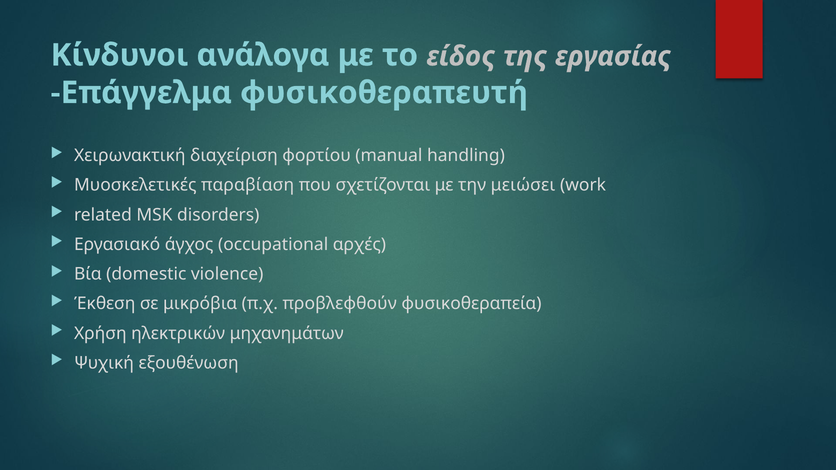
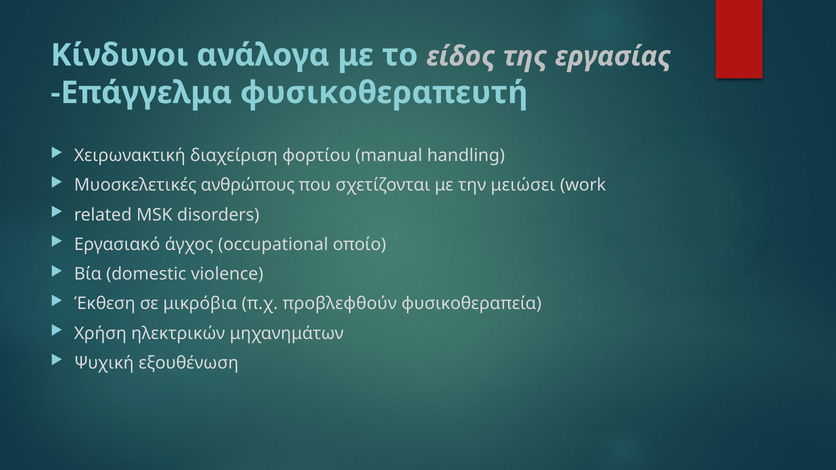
παραβίαση: παραβίαση -> ανθρώπους (248, 185)
αρχές: αρχές -> οποίο (359, 245)
